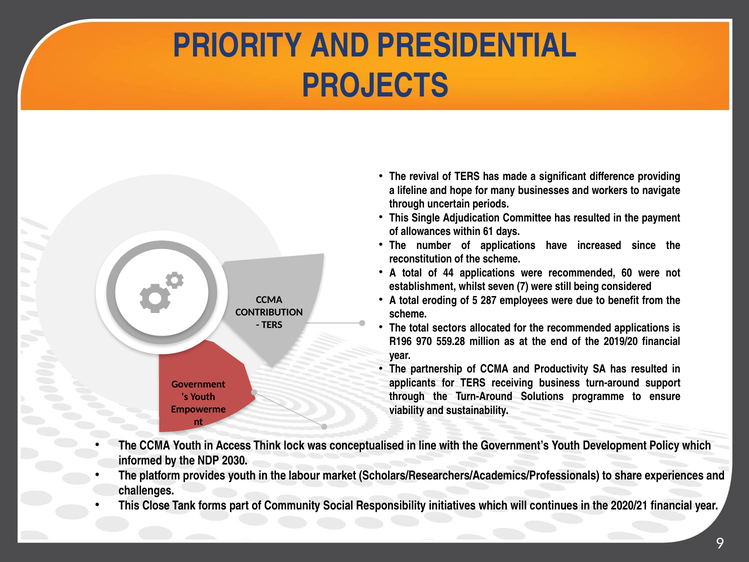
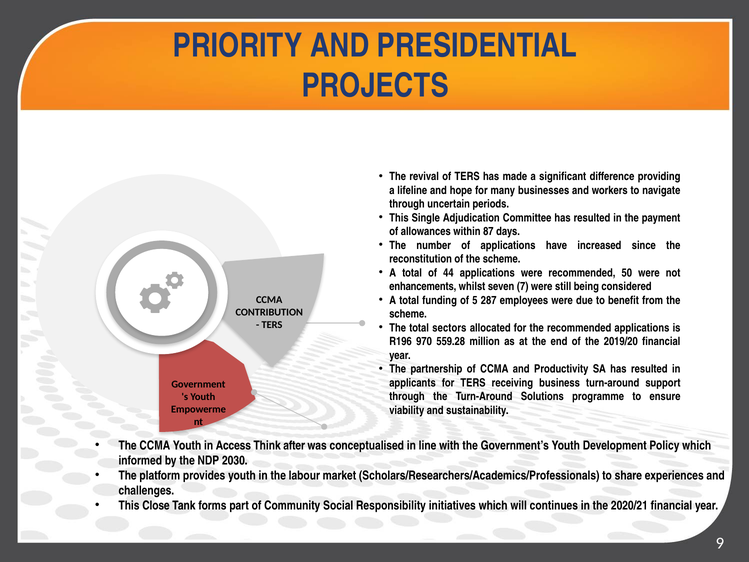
61: 61 -> 87 (488, 231)
60: 60 -> 50 (627, 273)
establishment: establishment -> enhancements (423, 286)
eroding: eroding -> funding (440, 300)
lock: lock -> after (294, 445)
